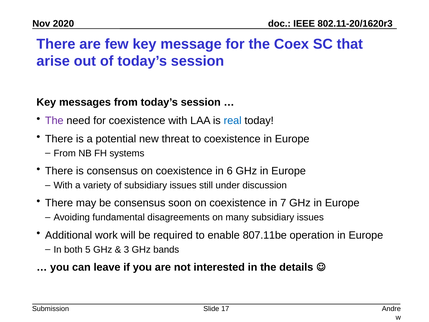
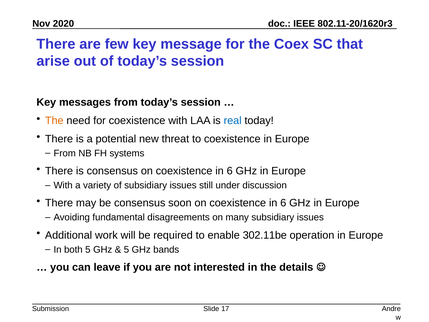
The colour: purple -> orange (54, 121)
7: 7 -> 6 (283, 203)
807.11be: 807.11be -> 302.11be (265, 235)
3: 3 -> 5 (126, 249)
